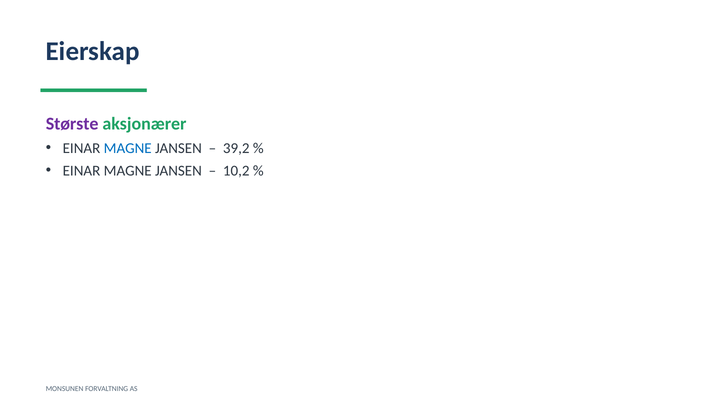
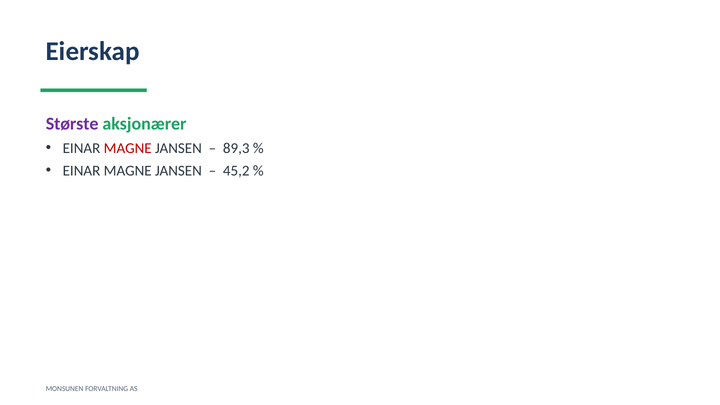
MAGNE colour: blue -> red (128, 148)
39,2: 39,2 -> 89,3 (236, 148)
10,2: 10,2 -> 45,2 (236, 171)
